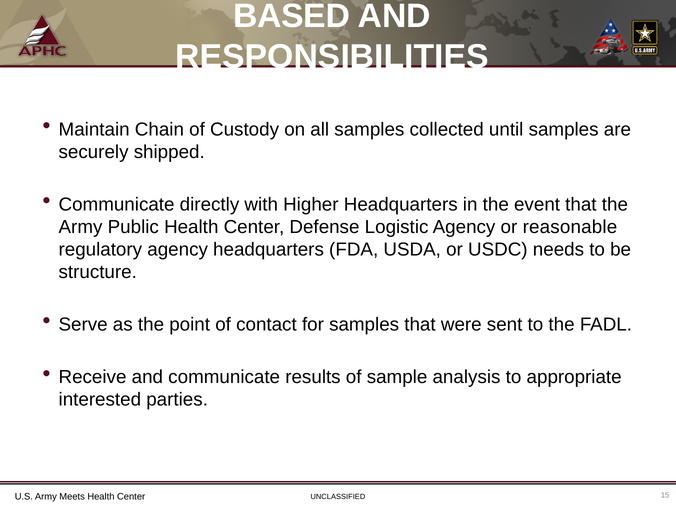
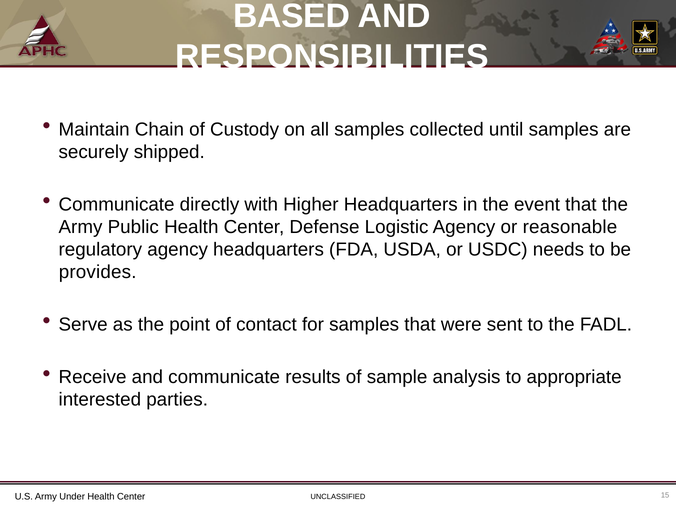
structure: structure -> provides (98, 272)
Meets: Meets -> Under (72, 497)
